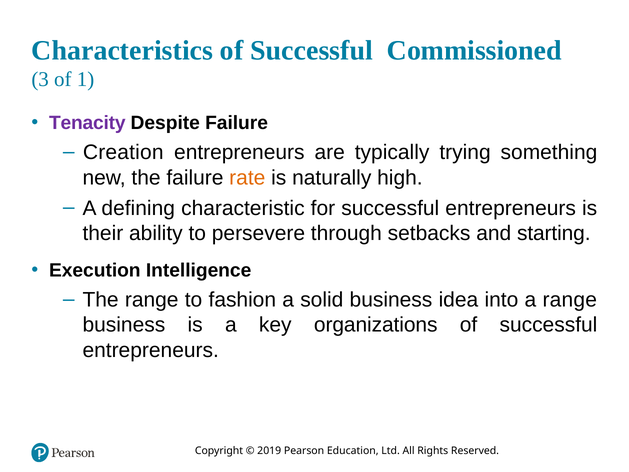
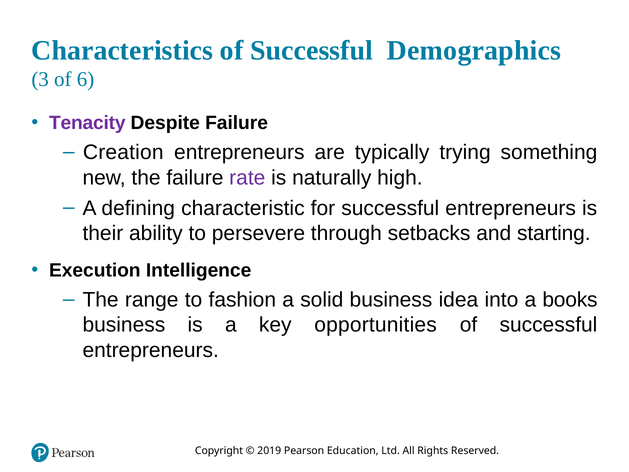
Commissioned: Commissioned -> Demographics (474, 50)
1: 1 -> 6 (86, 79)
rate colour: orange -> purple (247, 178)
a range: range -> books (570, 300)
organizations: organizations -> opportunities (376, 325)
